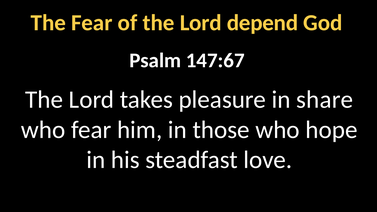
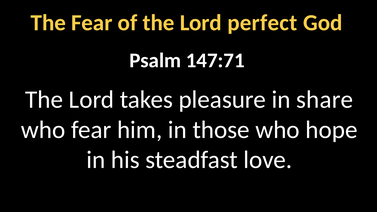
depend: depend -> perfect (262, 23)
147:67: 147:67 -> 147:71 (215, 60)
